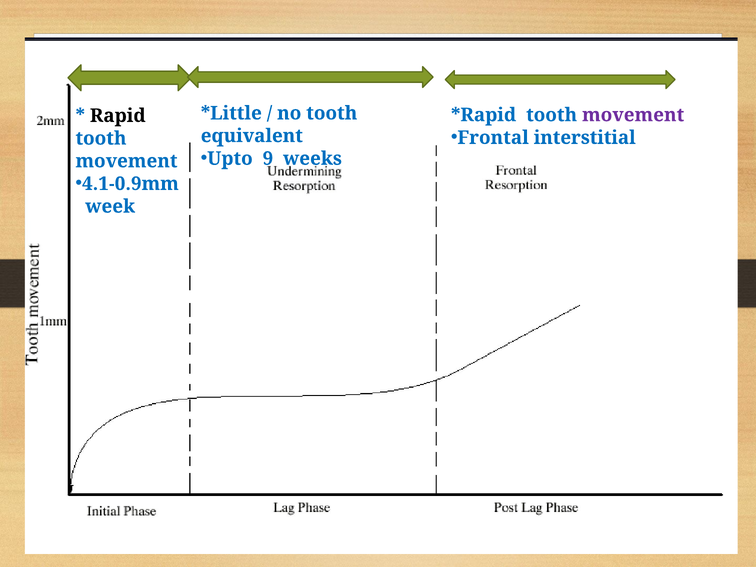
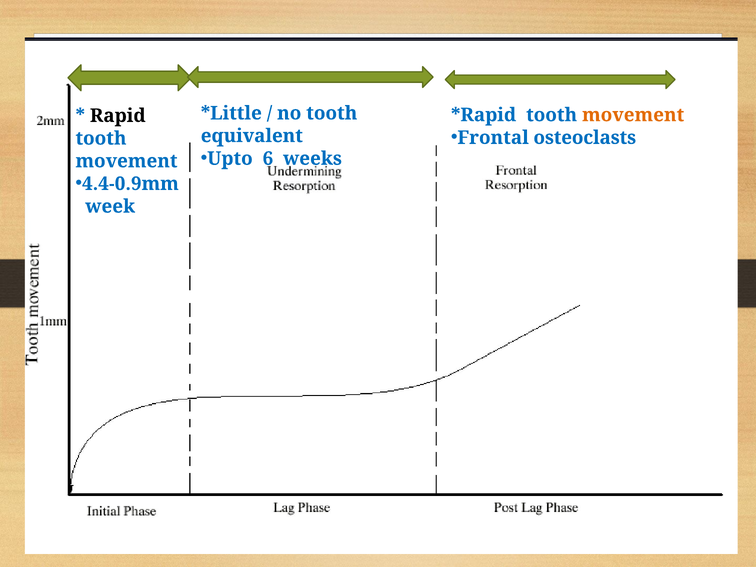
movement colour: purple -> orange (633, 115)
interstitial: interstitial -> osteoclasts (585, 138)
9: 9 -> 6 (268, 159)
4.1-0.9mm: 4.1-0.9mm -> 4.4-0.9mm (130, 184)
